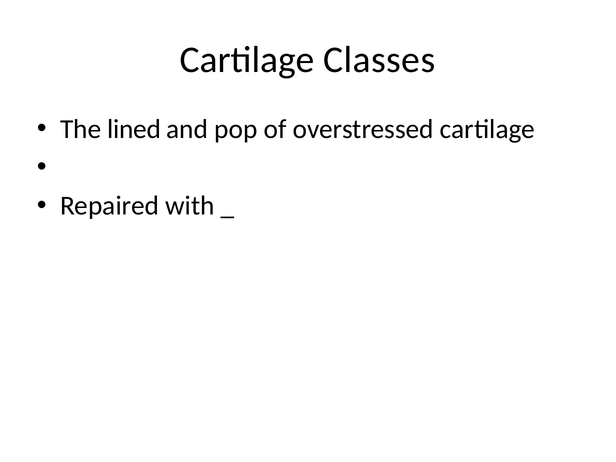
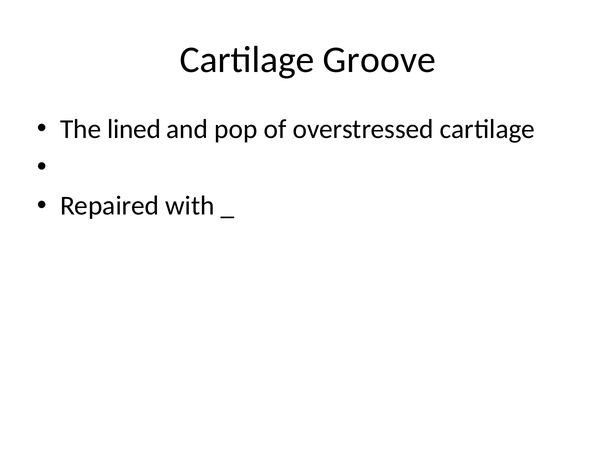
Classes: Classes -> Groove (379, 60)
